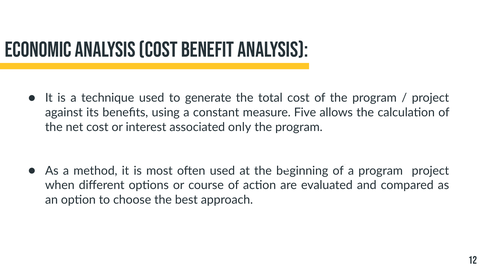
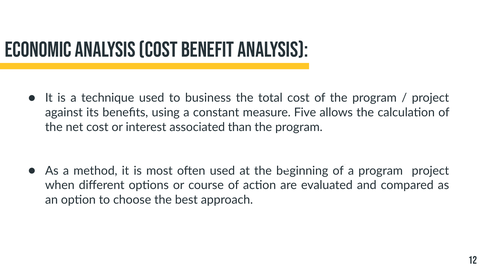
generate: generate -> business (208, 98)
only: only -> than (240, 127)
